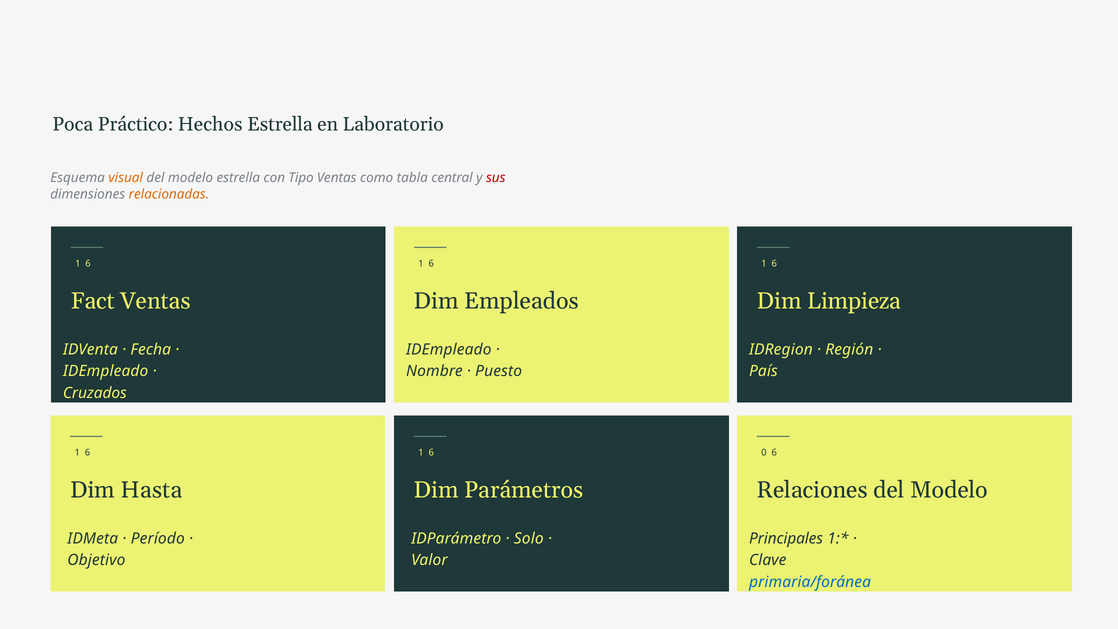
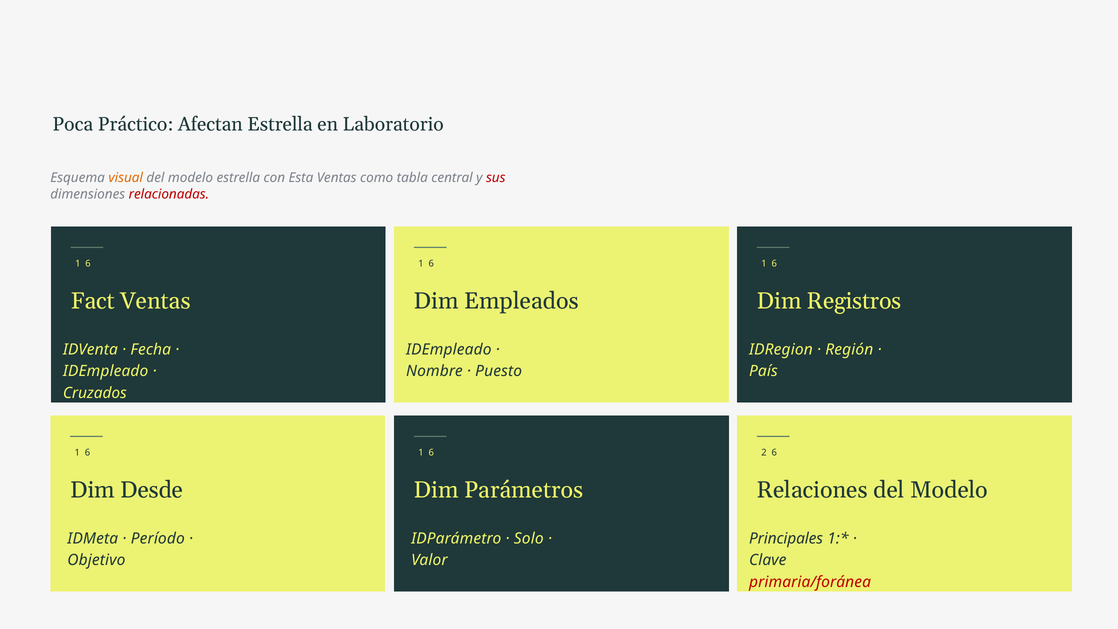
Hechos: Hechos -> Afectan (210, 124)
Tipo: Tipo -> Esta (301, 178)
relacionadas colour: orange -> red (169, 194)
Limpieza: Limpieza -> Registros (854, 301)
0: 0 -> 2 (764, 453)
Hasta: Hasta -> Desde (152, 490)
primaria/foránea colour: blue -> red (810, 582)
